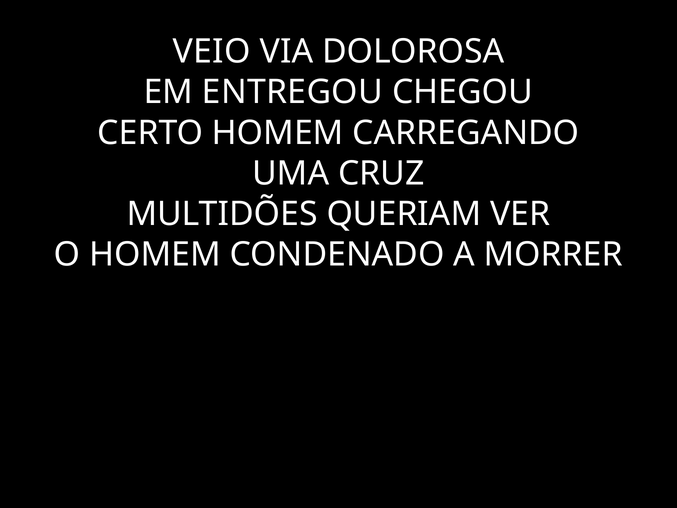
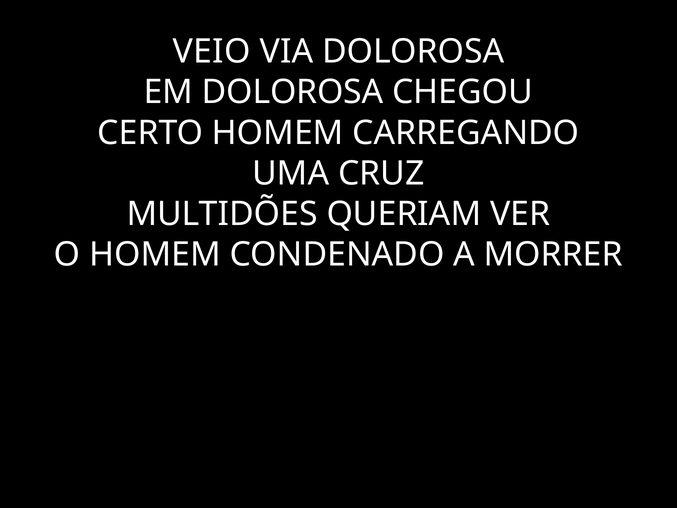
EM ENTREGOU: ENTREGOU -> DOLOROSA (293, 92)
